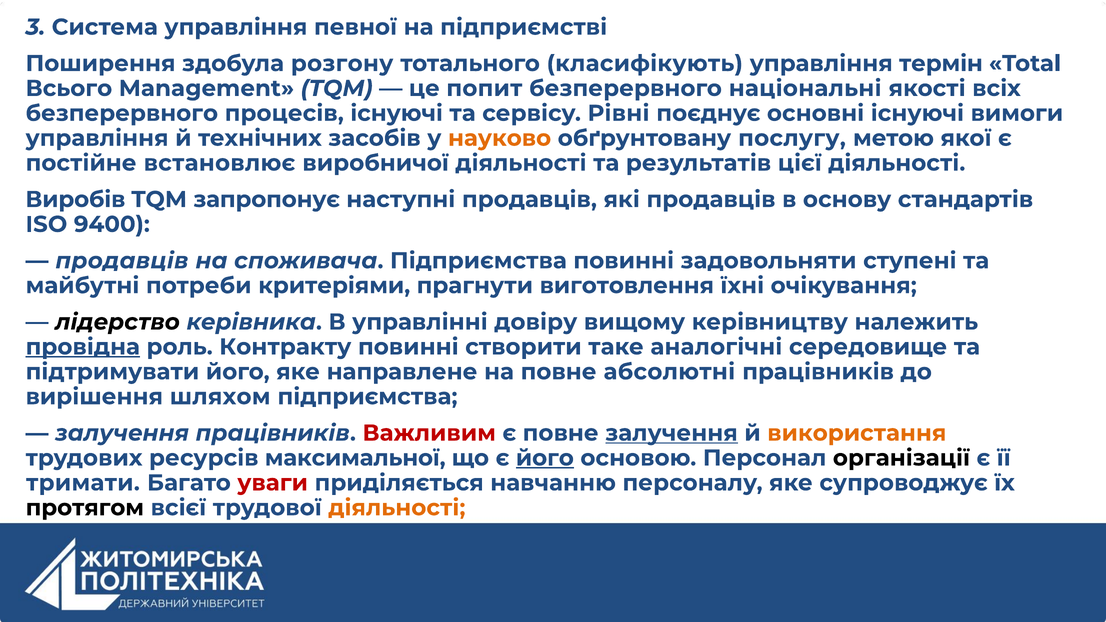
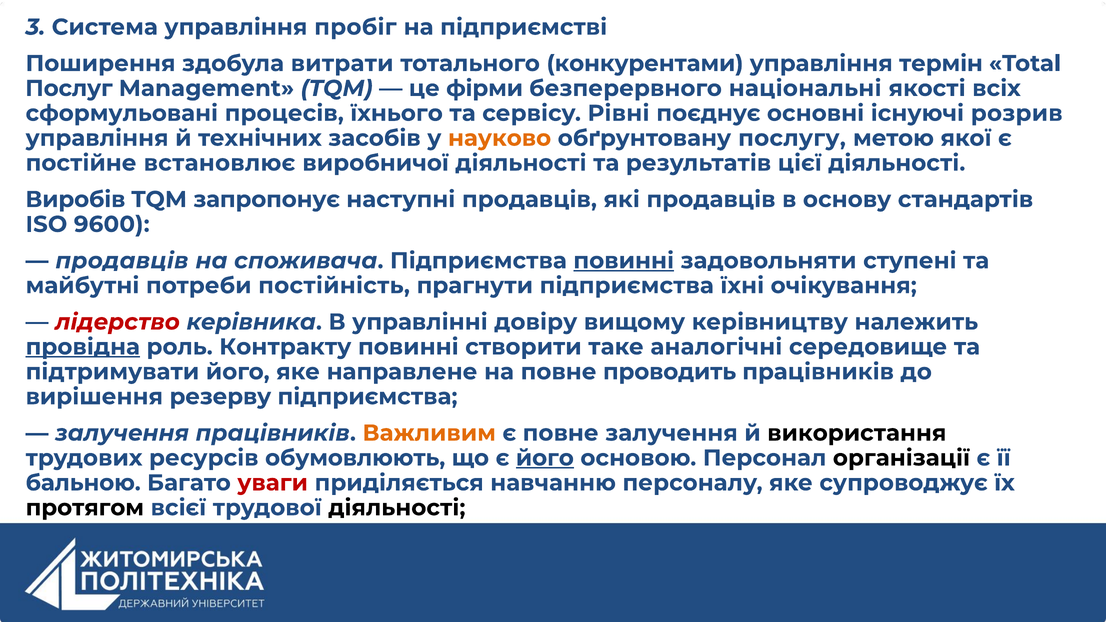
певної: певної -> пробіг (355, 27)
розгону: розгону -> витрати (342, 64)
класифікують: класифікують -> конкурентами (645, 64)
Всього: Всього -> Послуг (69, 88)
попит: попит -> фірми (485, 88)
безперервного: безперервного -> сформульовані (122, 113)
процесів існуючі: існуючі -> їхнього (397, 113)
вимоги: вимоги -> розрив (1017, 113)
9400: 9400 -> 9600 (112, 224)
повинні underline: none -> present (624, 261)
критеріями: критеріями -> постійність (334, 286)
прагнути виготовлення: виготовлення -> підприємства (627, 286)
лідерство colour: black -> red (118, 322)
абсолютні: абсолютні -> проводить (670, 372)
шляхом: шляхом -> резерву (220, 397)
Важливим colour: red -> orange (429, 433)
залучення underline: present -> none (672, 433)
використання colour: orange -> black (857, 433)
максимальної: максимальної -> обумовлюють (355, 458)
тримати: тримати -> бальною (83, 483)
діяльності colour: orange -> black (397, 508)
